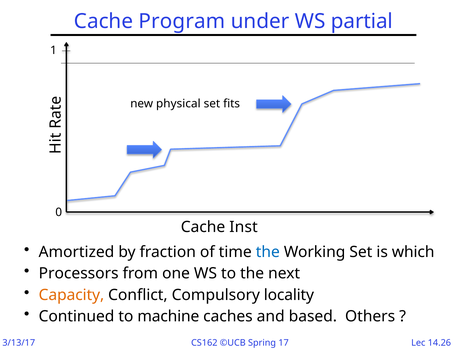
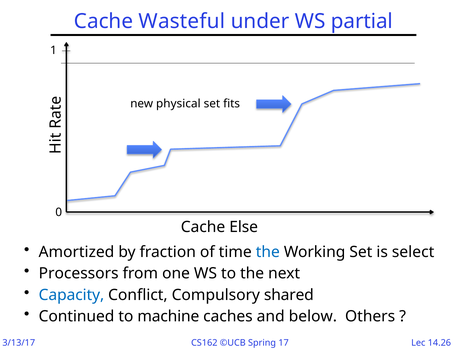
Program: Program -> Wasteful (182, 21)
Inst: Inst -> Else (244, 227)
which: which -> select (413, 252)
Capacity colour: orange -> blue (71, 295)
locality: locality -> shared (289, 295)
based: based -> below (313, 317)
